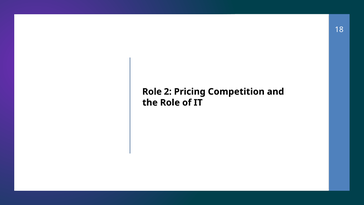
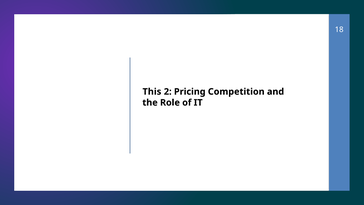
Role: Role -> This (152, 92)
